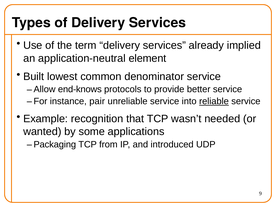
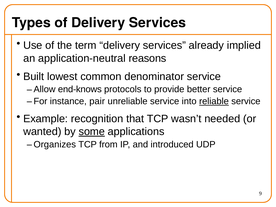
element: element -> reasons (147, 58)
some underline: none -> present (92, 132)
Packaging: Packaging -> Organizes (55, 144)
